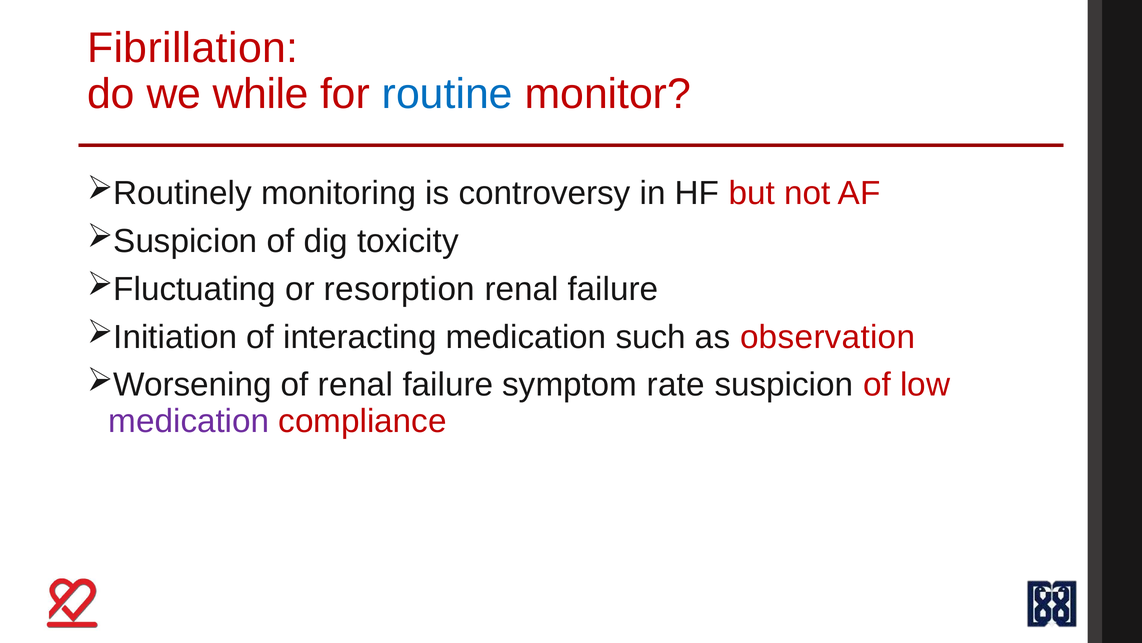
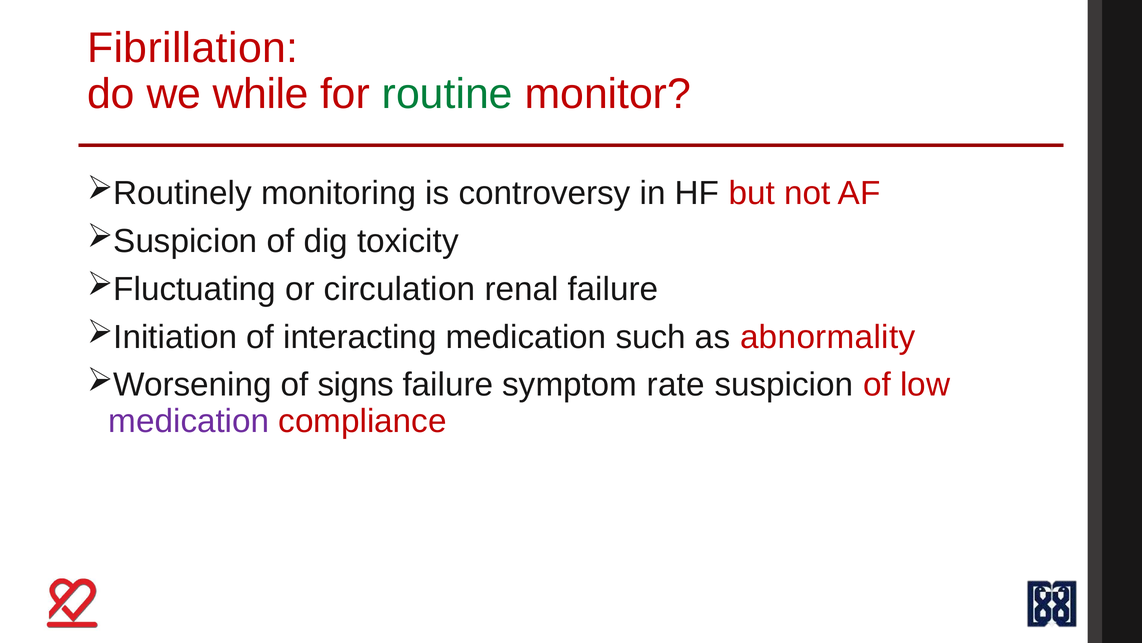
routine colour: blue -> green (447, 94)
resorption: resorption -> circulation (400, 289)
observation: observation -> abnormality (828, 337)
of renal: renal -> signs (356, 385)
